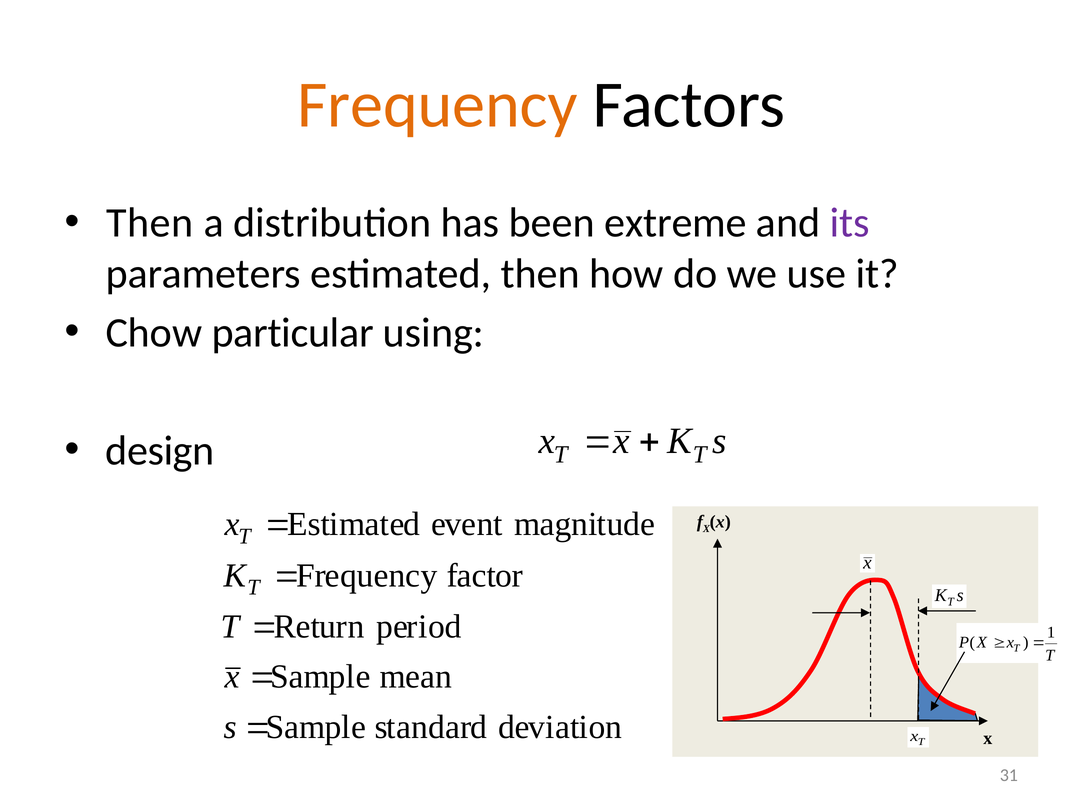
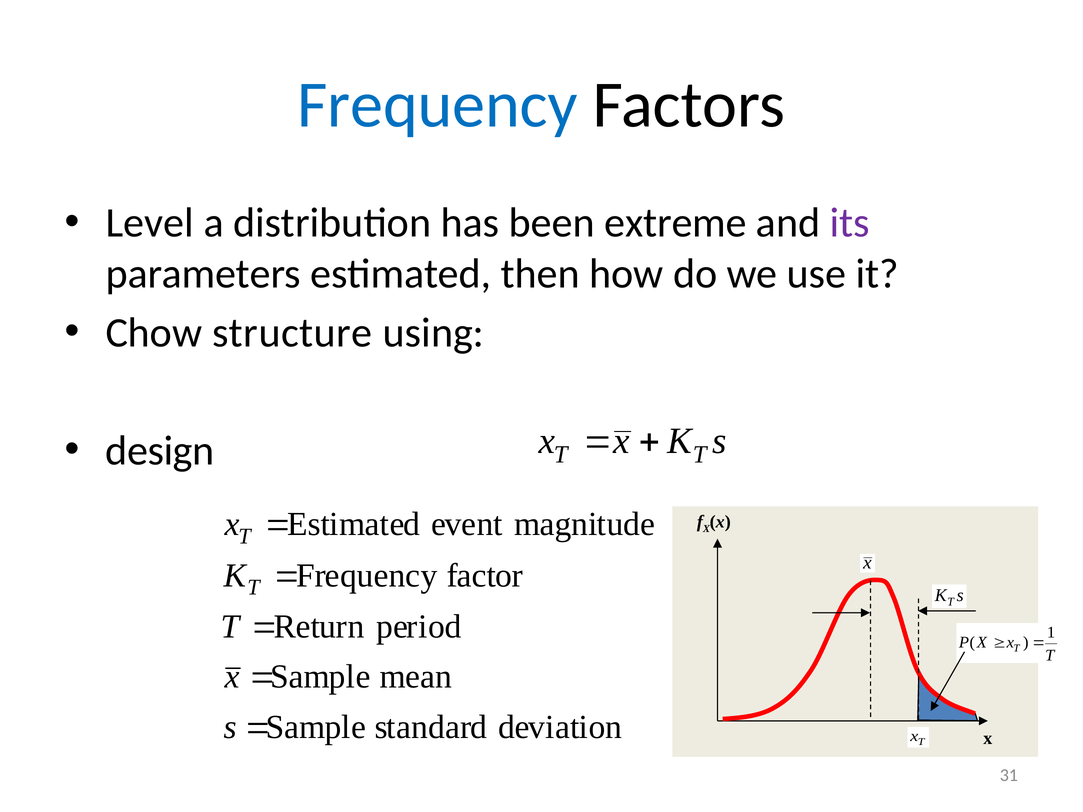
Frequency colour: orange -> blue (437, 105)
Then: Then -> Level (150, 223)
particular: particular -> structure (292, 333)
